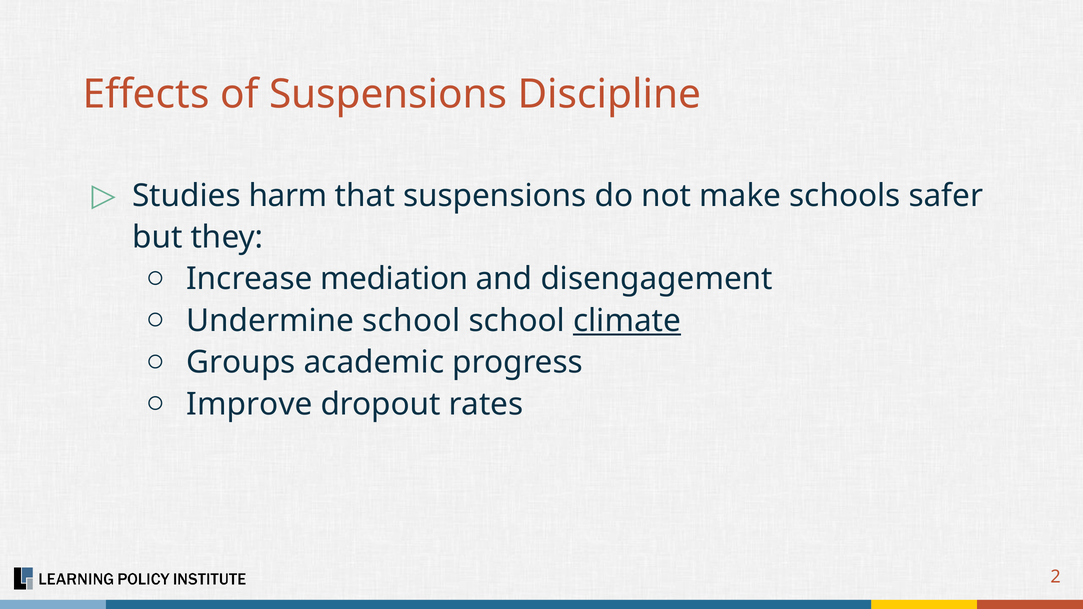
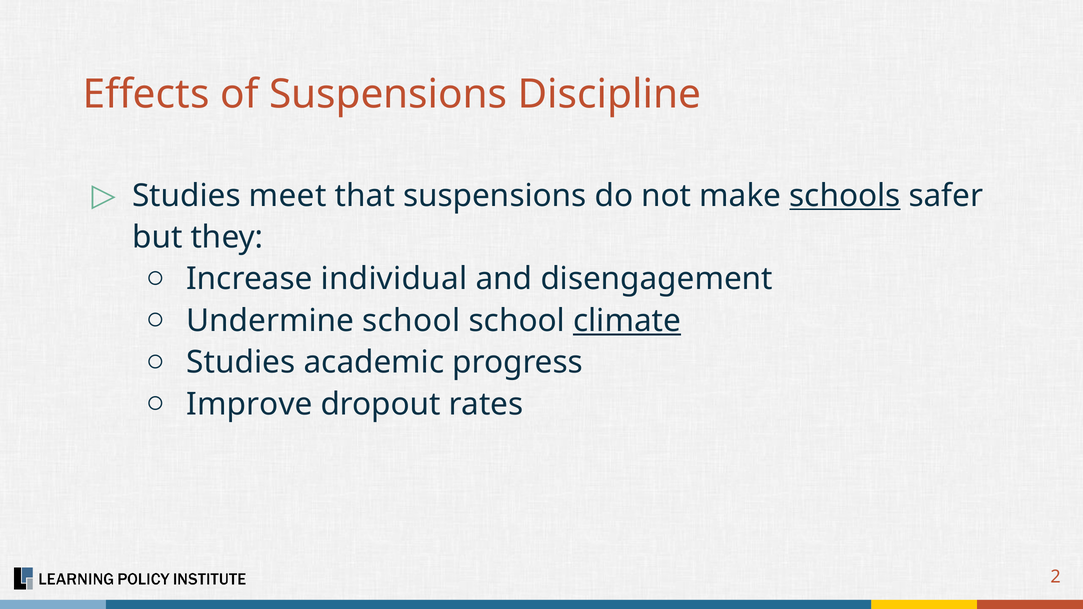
harm: harm -> meet (288, 196)
schools underline: none -> present (845, 196)
mediation: mediation -> individual (394, 279)
Groups: Groups -> Studies (241, 363)
